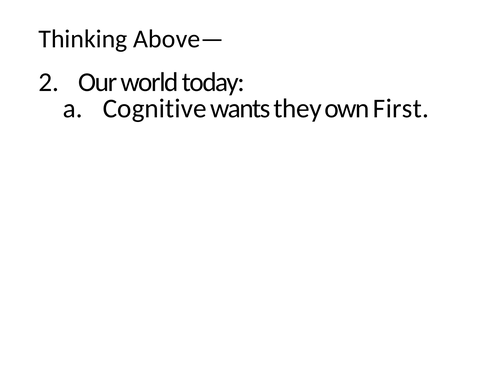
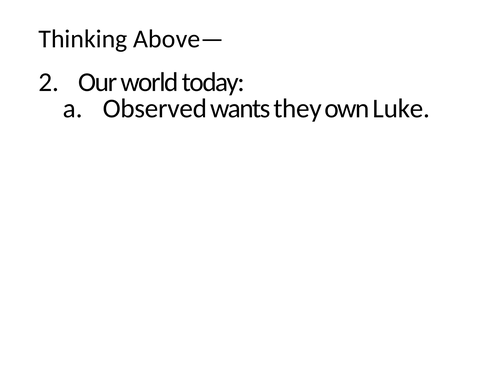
Cognitive: Cognitive -> Observed (155, 108)
First: First -> Luke (401, 108)
